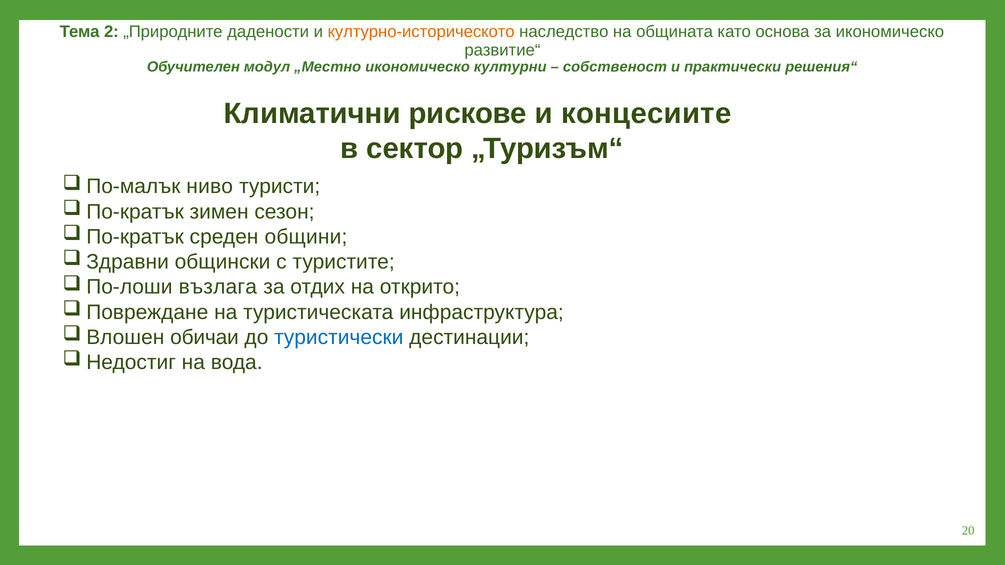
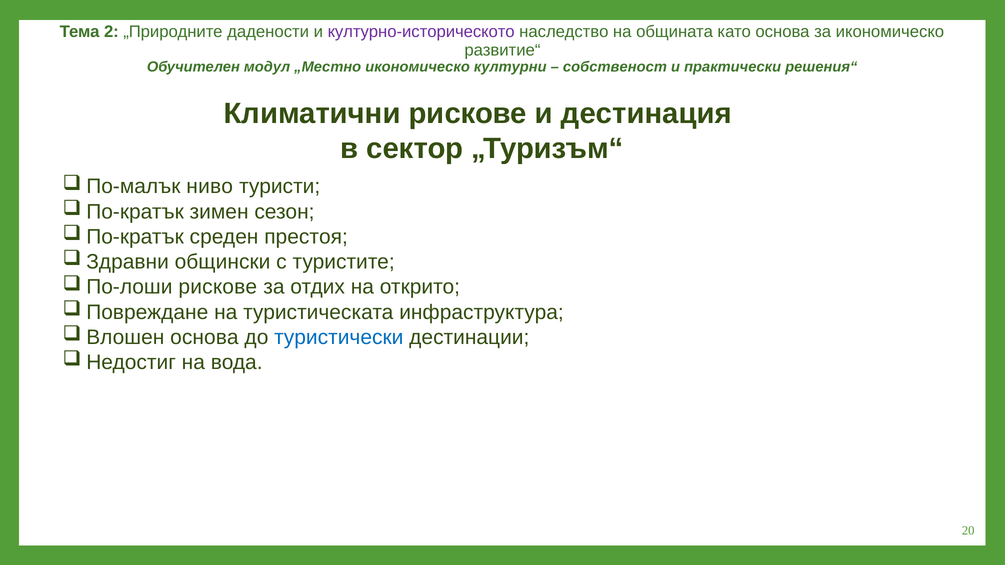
културно-историческото colour: orange -> purple (421, 32)
концесиите: концесиите -> дестинация (646, 114)
общини: общини -> престоя (306, 237)
възлага: възлага -> рискове (218, 287)
обичаи: обичаи -> основа (204, 337)
